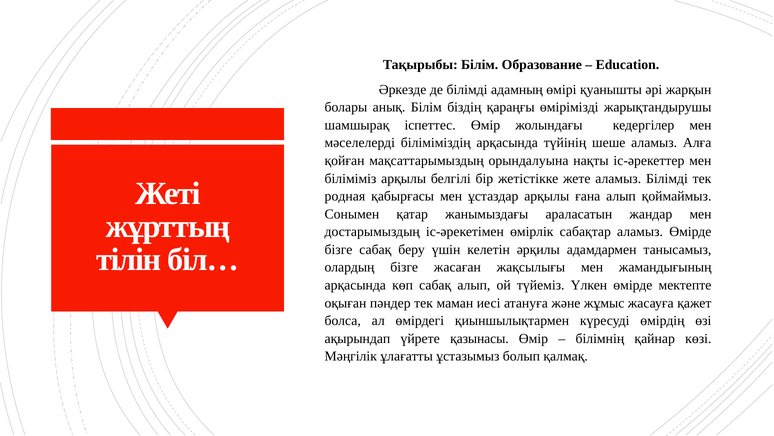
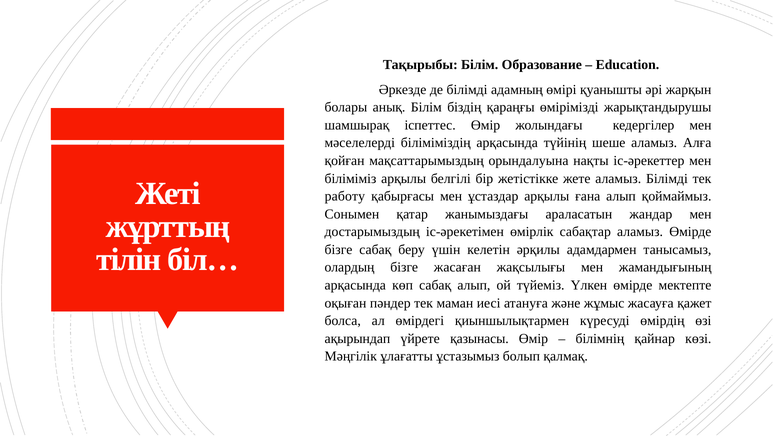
родная: родная -> работу (345, 196)
